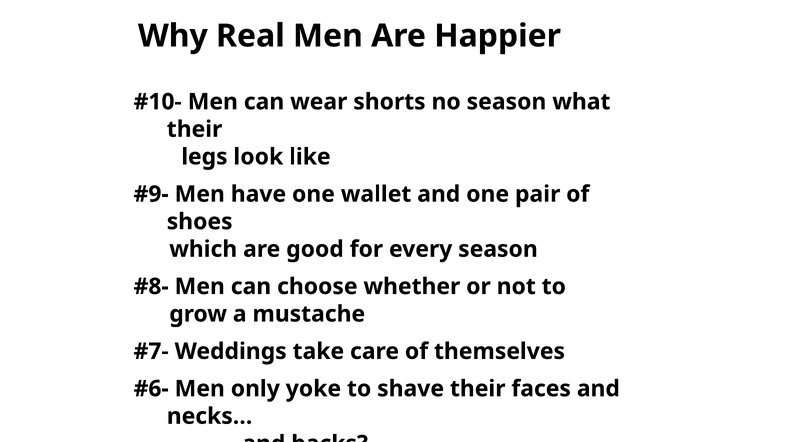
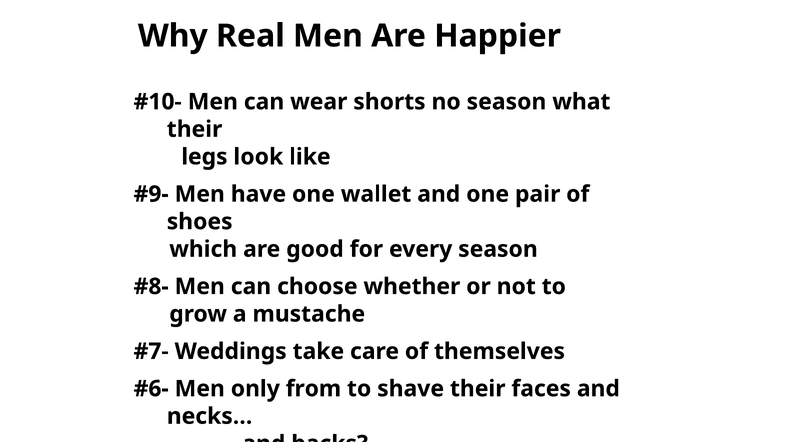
yoke: yoke -> from (313, 389)
